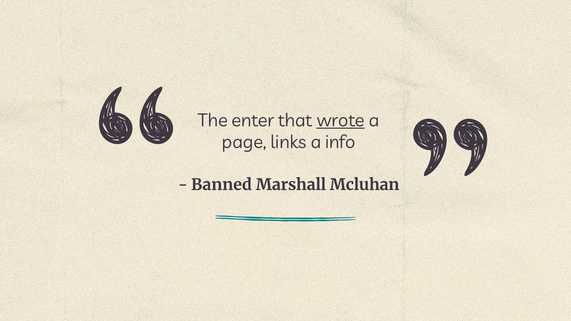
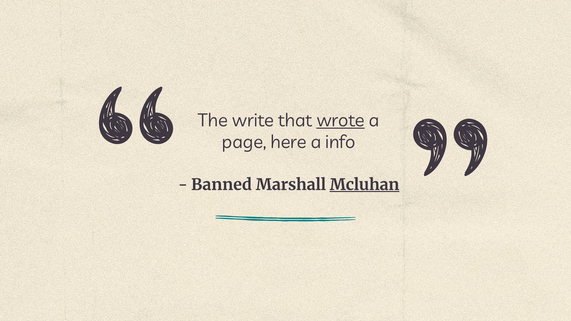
enter: enter -> write (253, 121)
links: links -> here (289, 142)
Mcluhan underline: none -> present (364, 185)
